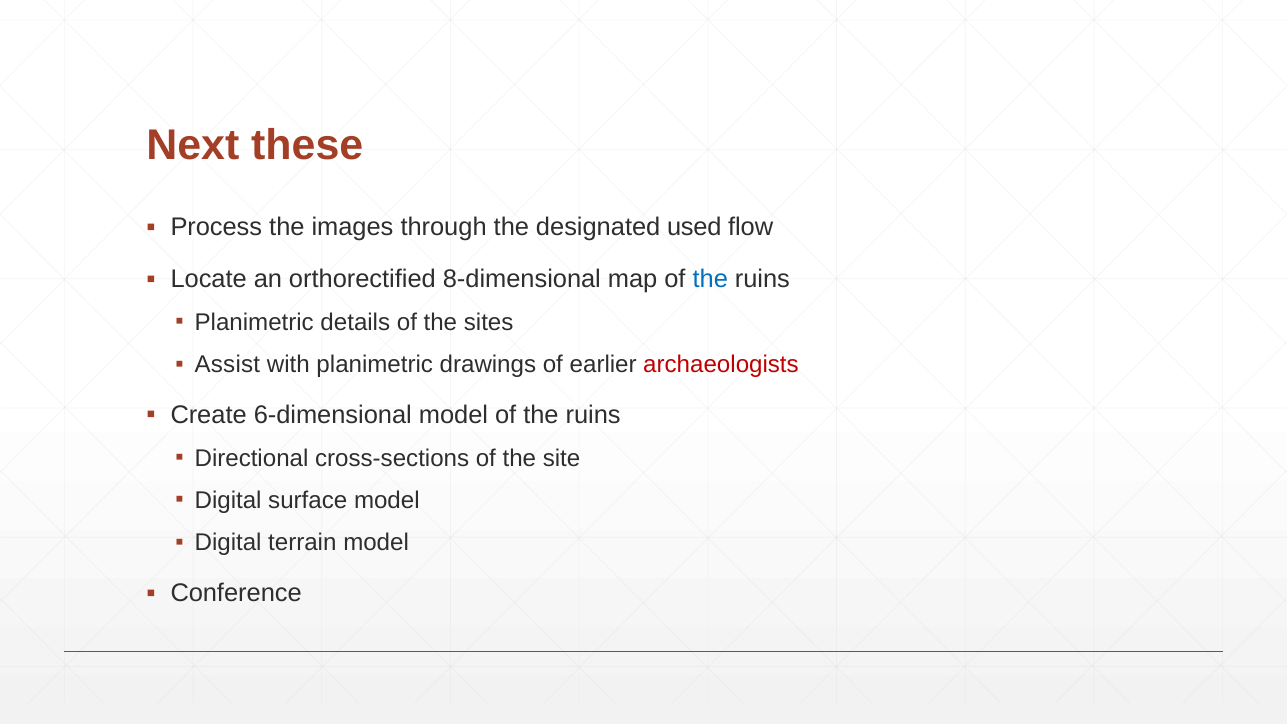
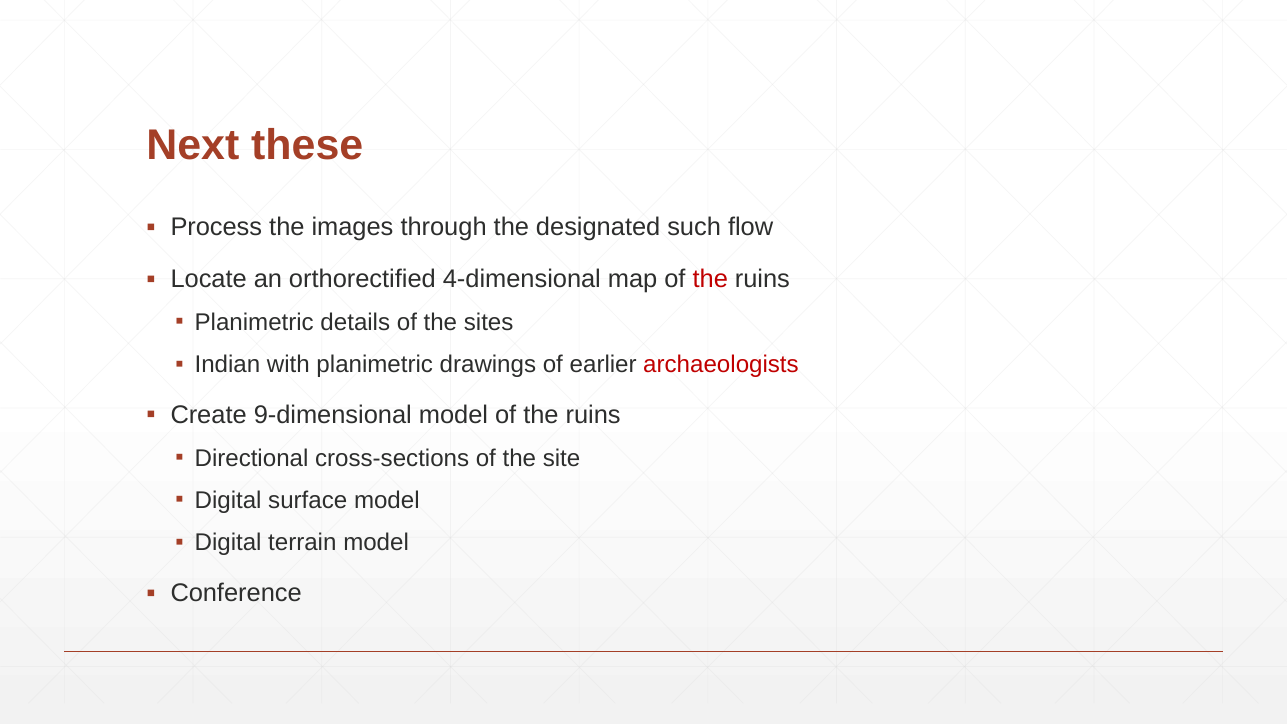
used: used -> such (694, 228)
8-dimensional: 8-dimensional -> 4-dimensional (522, 279)
the colour: blue -> red (710, 279)
Assist: Assist -> Indian (227, 364)
6-dimensional: 6-dimensional -> 9-dimensional (333, 415)
